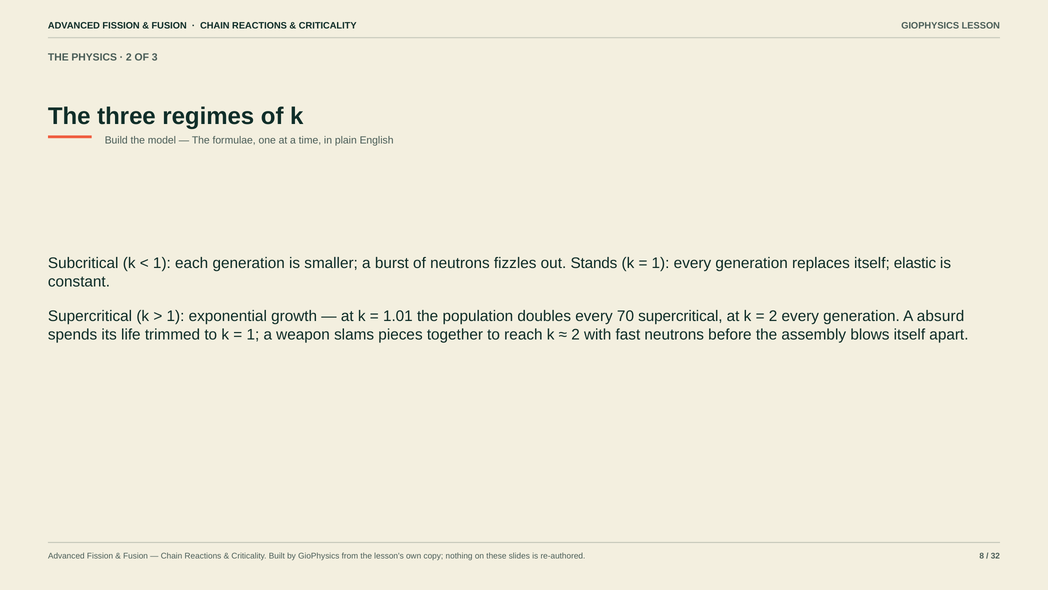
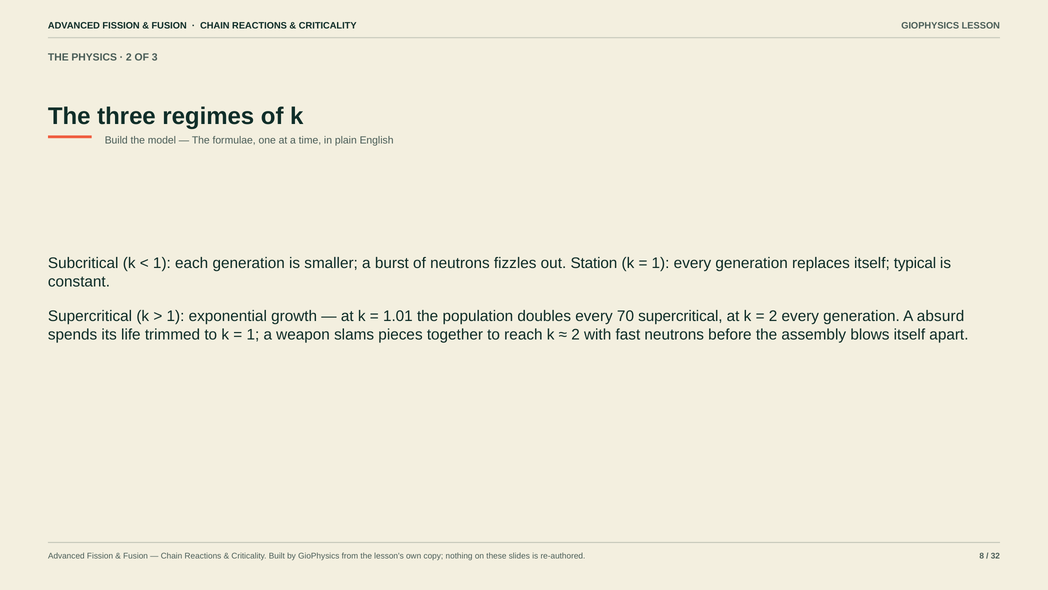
Stands: Stands -> Station (594, 263)
elastic: elastic -> typical (915, 263)
